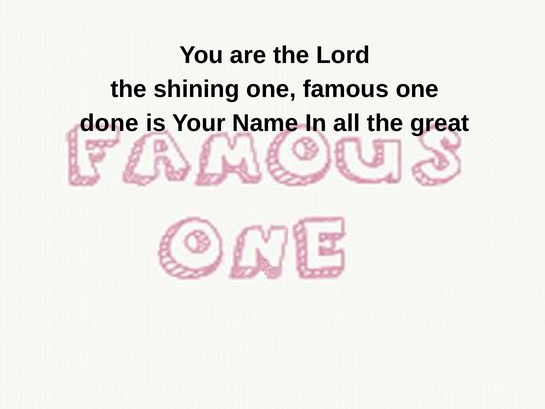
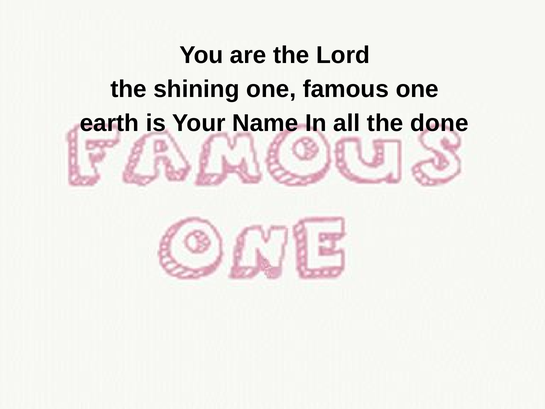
done: done -> earth (109, 123)
great: great -> done (440, 123)
